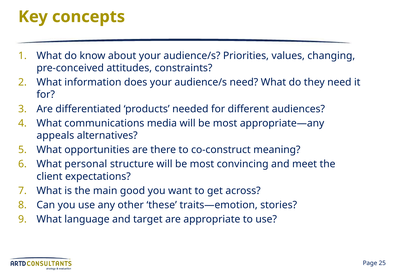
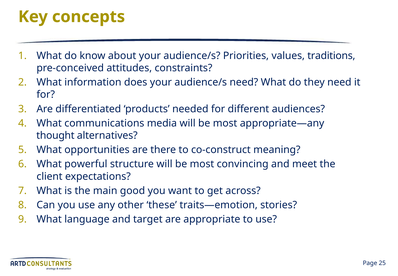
changing: changing -> traditions (331, 56)
appeals: appeals -> thought (55, 135)
personal: personal -> powerful (86, 164)
